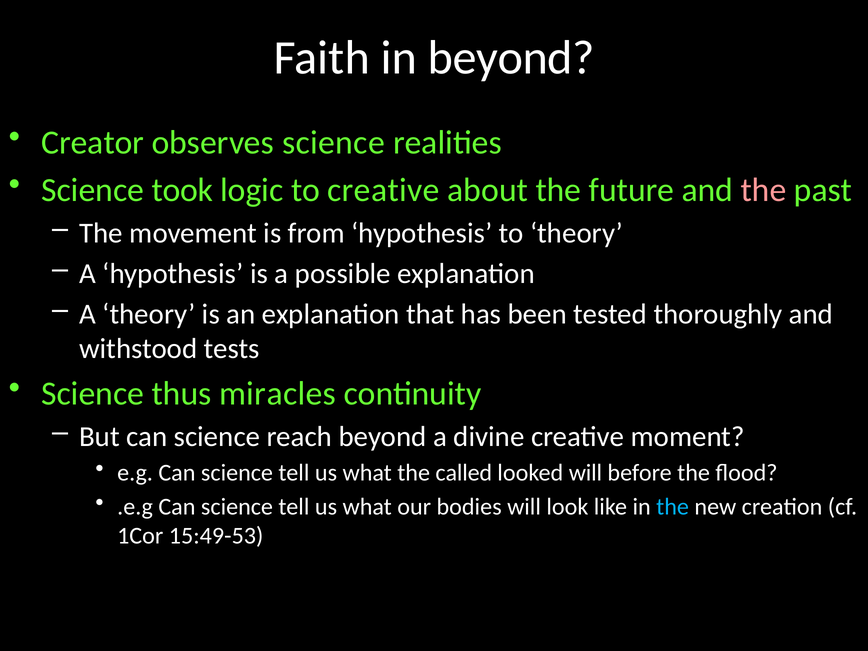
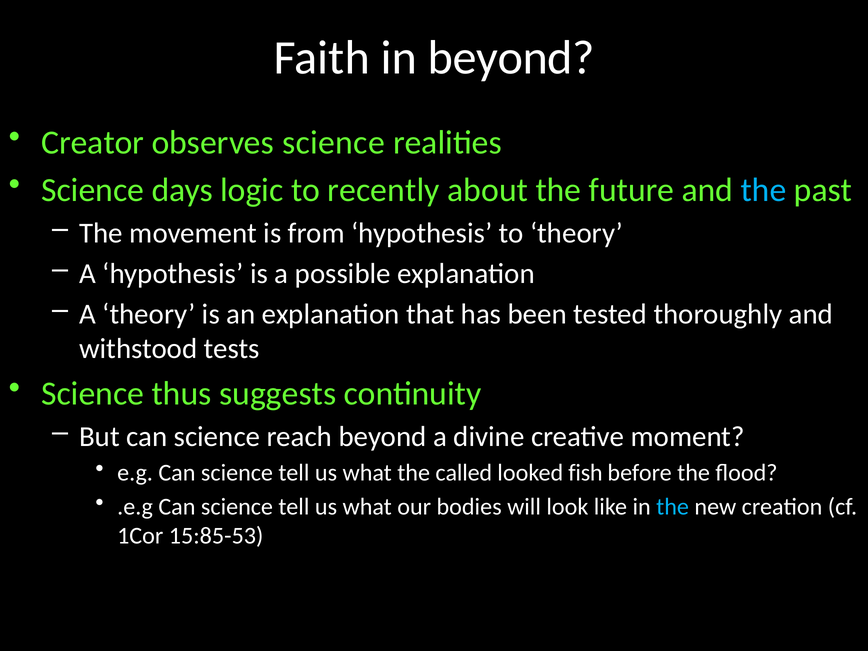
took: took -> days (182, 190)
to creative: creative -> recently (384, 190)
the colour: pink -> light blue (764, 190)
miracles: miracles -> suggests (278, 394)
looked will: will -> fish (586, 473)
15:49-53: 15:49-53 -> 15:85-53 (216, 536)
